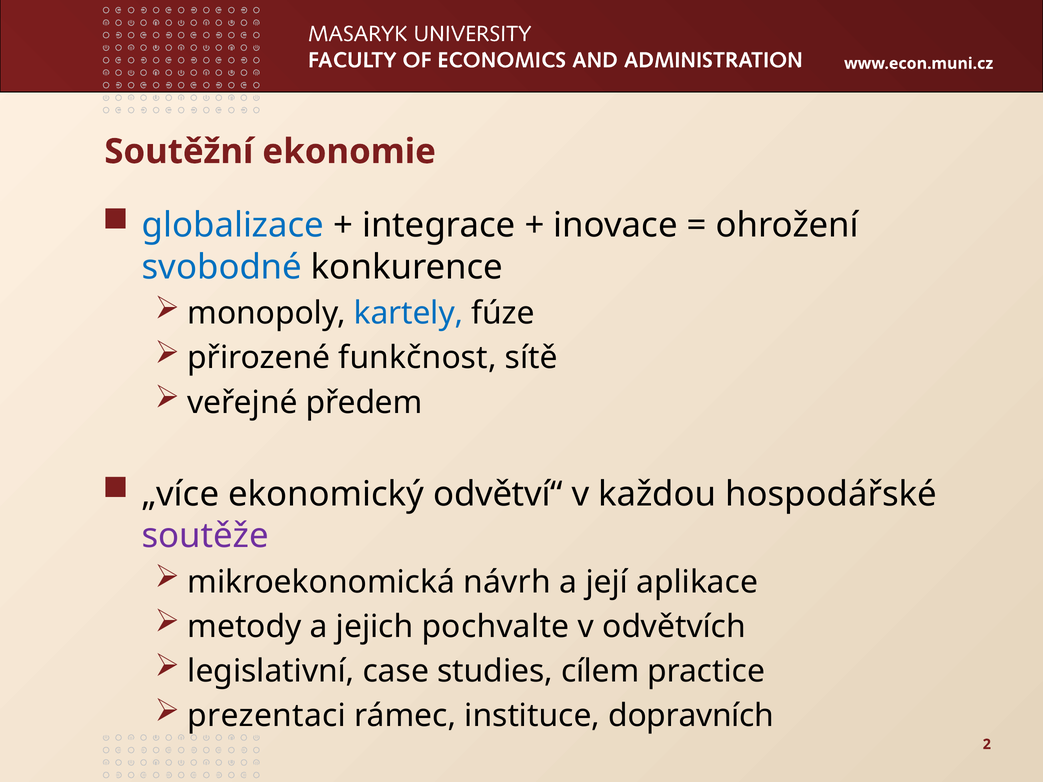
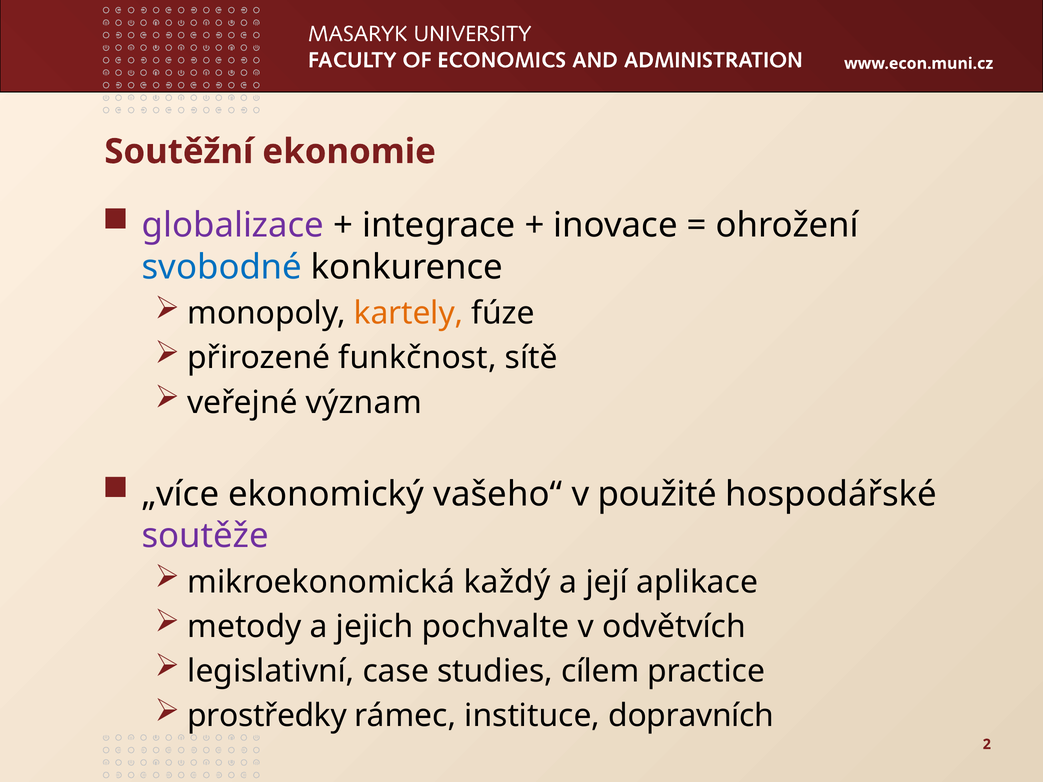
globalizace colour: blue -> purple (233, 226)
kartely colour: blue -> orange (408, 313)
předem: předem -> význam (364, 403)
odvětví“: odvětví“ -> vašeho“ (498, 494)
každou: každou -> použité (657, 494)
návrh: návrh -> každý (507, 582)
prezentaci: prezentaci -> prostředky (267, 716)
